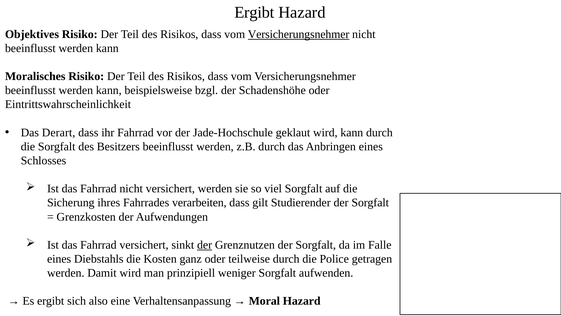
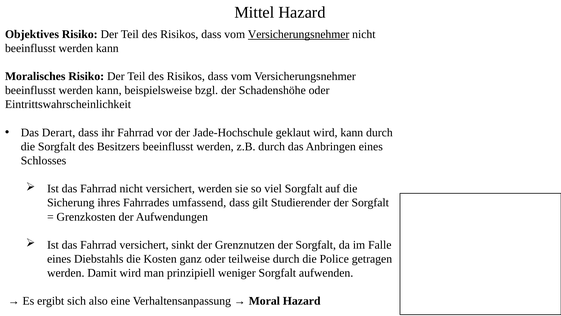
Ergibt: Ergibt -> Mittel (254, 12)
verarbeiten: verarbeiten -> umfassend (199, 202)
der underline: present -> none (205, 245)
